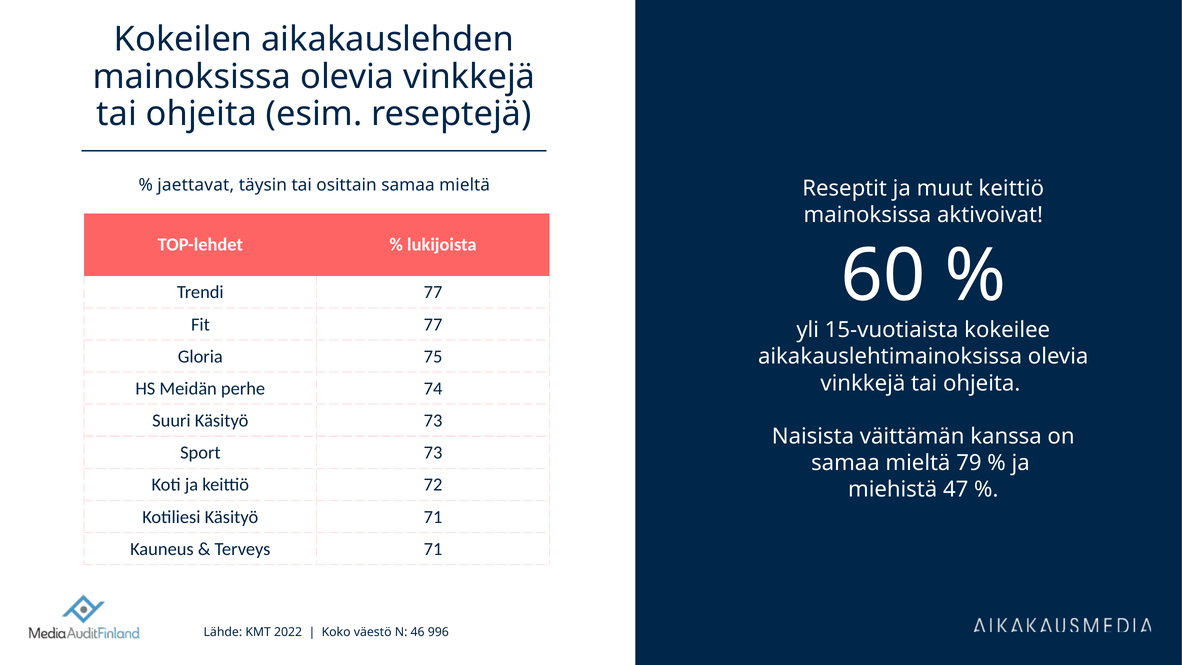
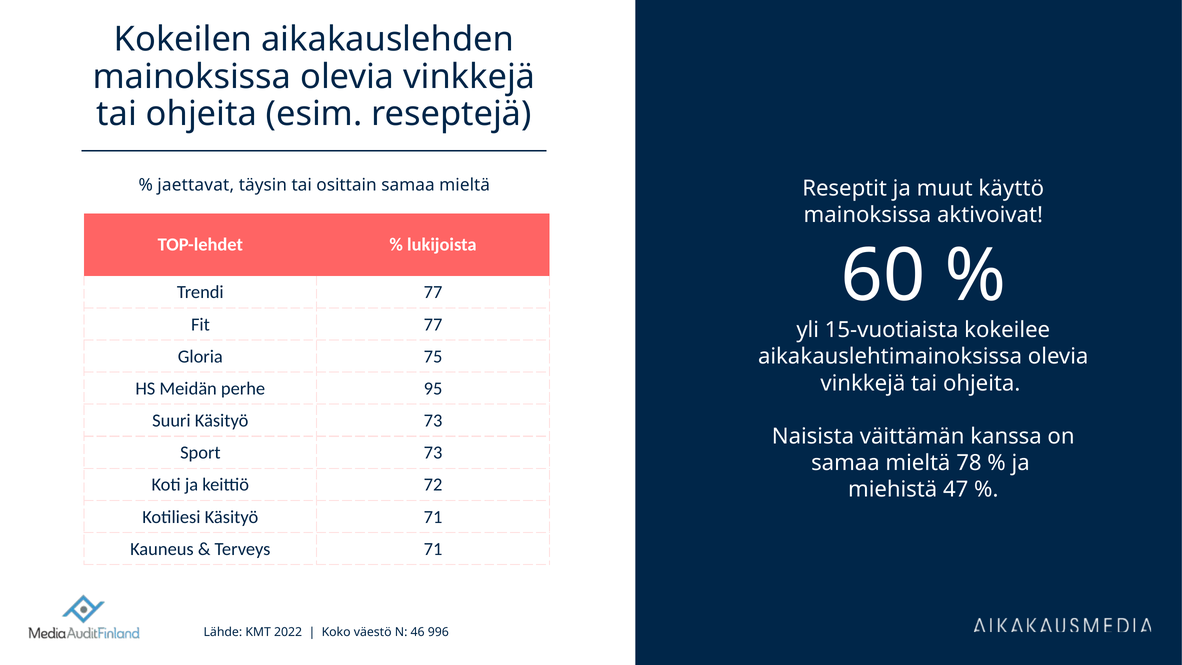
muut keittiö: keittiö -> käyttö (1011, 188)
74: 74 -> 95 (433, 389)
79: 79 -> 78 (969, 463)
